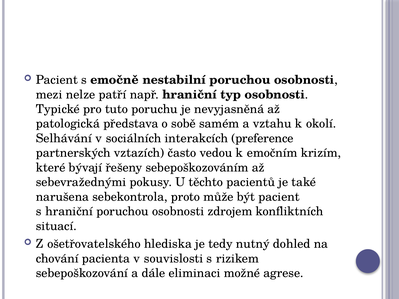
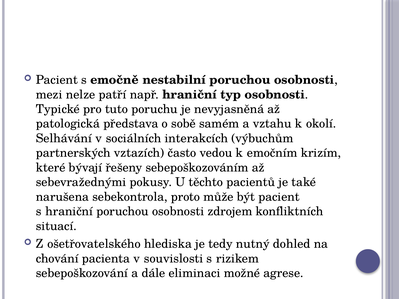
preference: preference -> výbuchům (262, 138)
